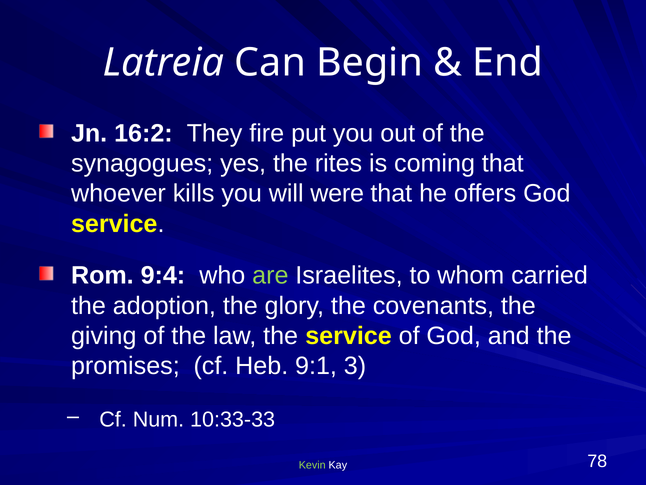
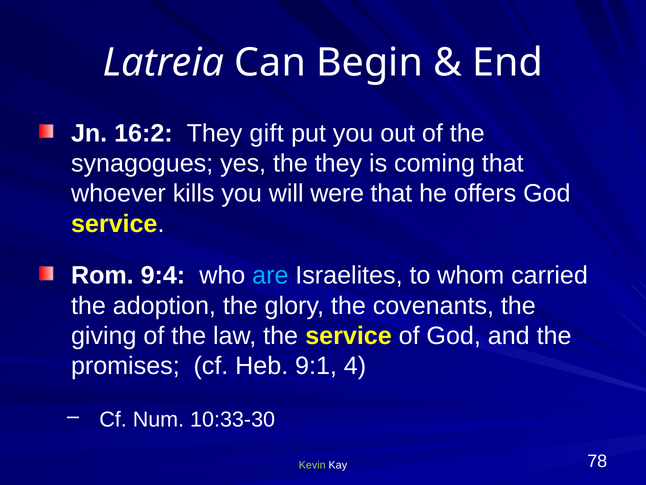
fire: fire -> gift (267, 133)
the rites: rites -> they (338, 163)
are colour: light green -> light blue (270, 275)
3: 3 -> 4 (355, 366)
10:33-33: 10:33-33 -> 10:33-30 (233, 419)
